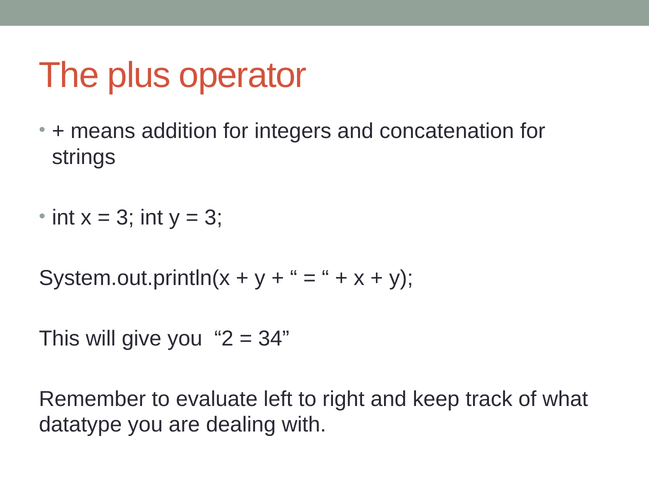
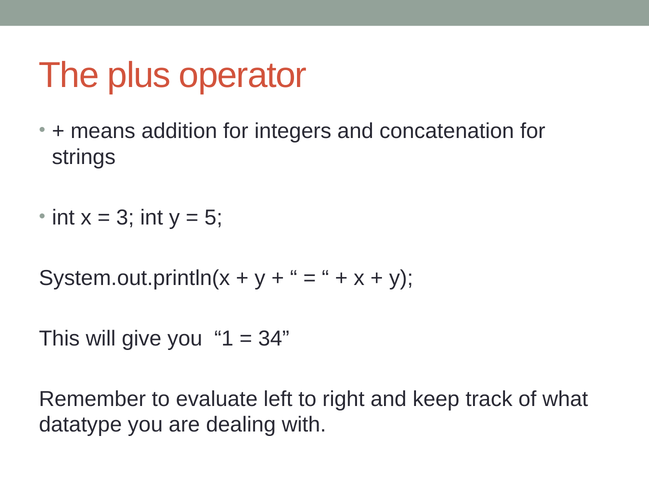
3: 3 -> 5 (213, 218)
2: 2 -> 1 (224, 339)
